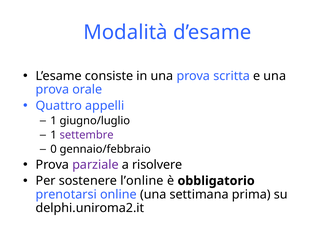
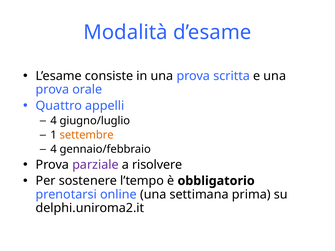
1: 1 -> 4 (54, 121)
settembre colour: purple -> orange (87, 135)
0: 0 -> 4 (54, 149)
l’online: l’online -> l’tempo (142, 181)
